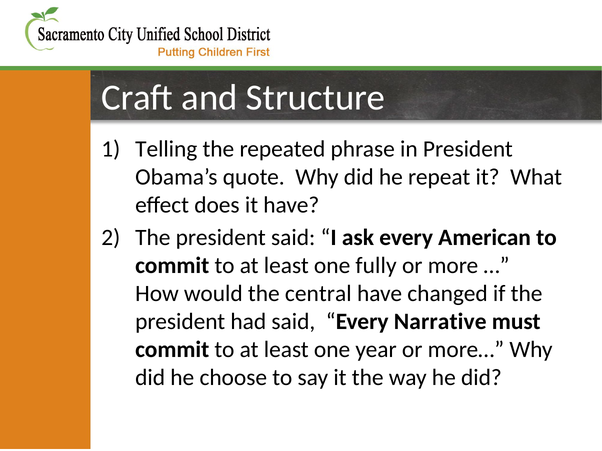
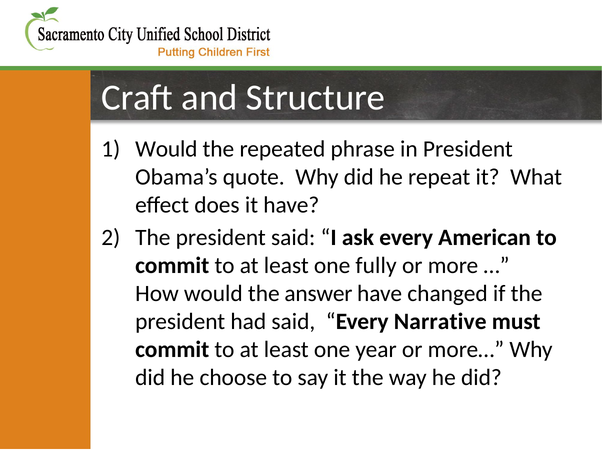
Telling: Telling -> Would (166, 149)
central: central -> answer (318, 294)
